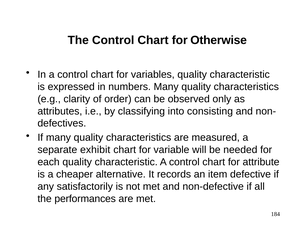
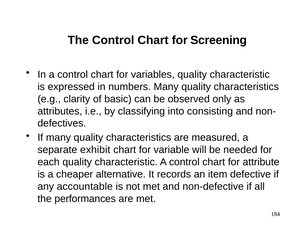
Otherwise: Otherwise -> Screening (219, 40)
order: order -> basic (118, 99)
satisfactorily: satisfactorily -> accountable (85, 187)
